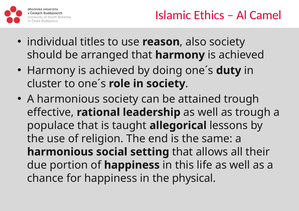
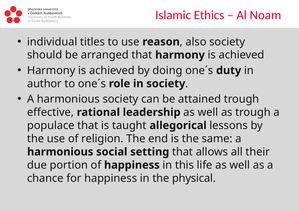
Camel: Camel -> Noam (265, 15)
cluster: cluster -> author (44, 84)
